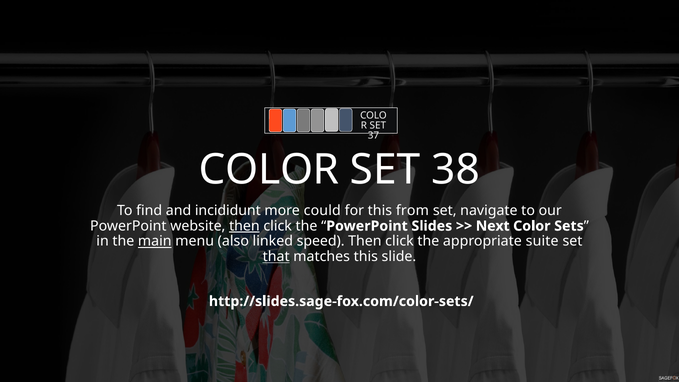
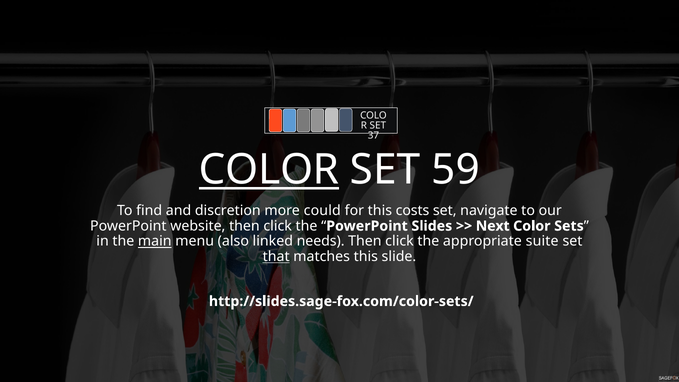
COLOR underline: none -> present (269, 170)
38: 38 -> 59 (456, 170)
incididunt: incididunt -> discretion (228, 211)
from: from -> costs (413, 211)
then underline: present -> none (244, 226)
speed: speed -> needs (321, 241)
